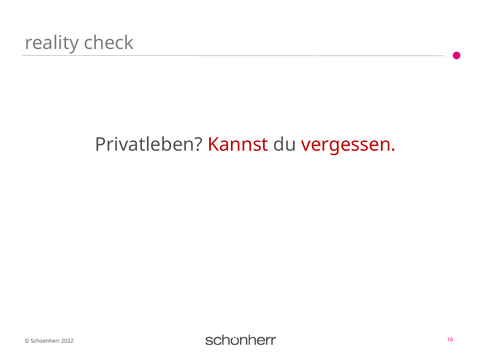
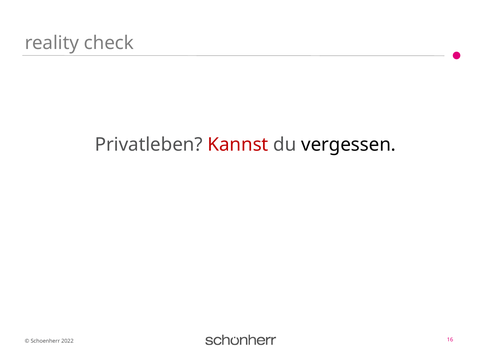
vergessen colour: red -> black (349, 145)
